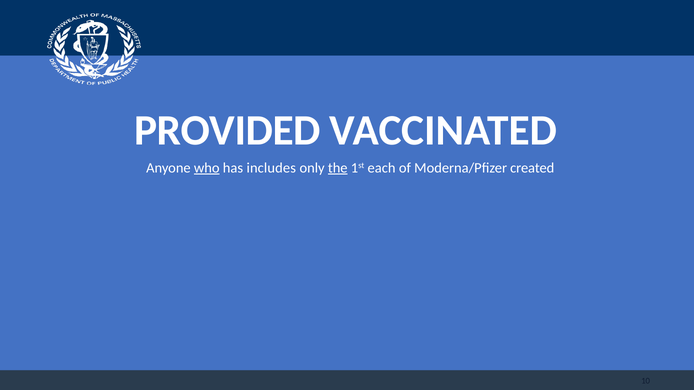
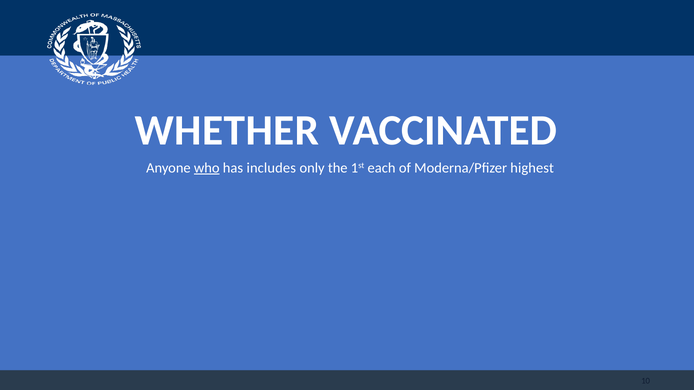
PROVIDED: PROVIDED -> WHETHER (227, 131)
the underline: present -> none (338, 168)
created: created -> highest (532, 168)
